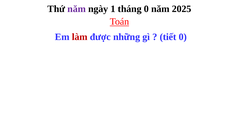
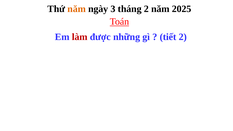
năm colour: purple -> orange (77, 9)
1: 1 -> 3 (113, 9)
tháng 0: 0 -> 2 (146, 9)
tiết 0: 0 -> 2 (183, 37)
